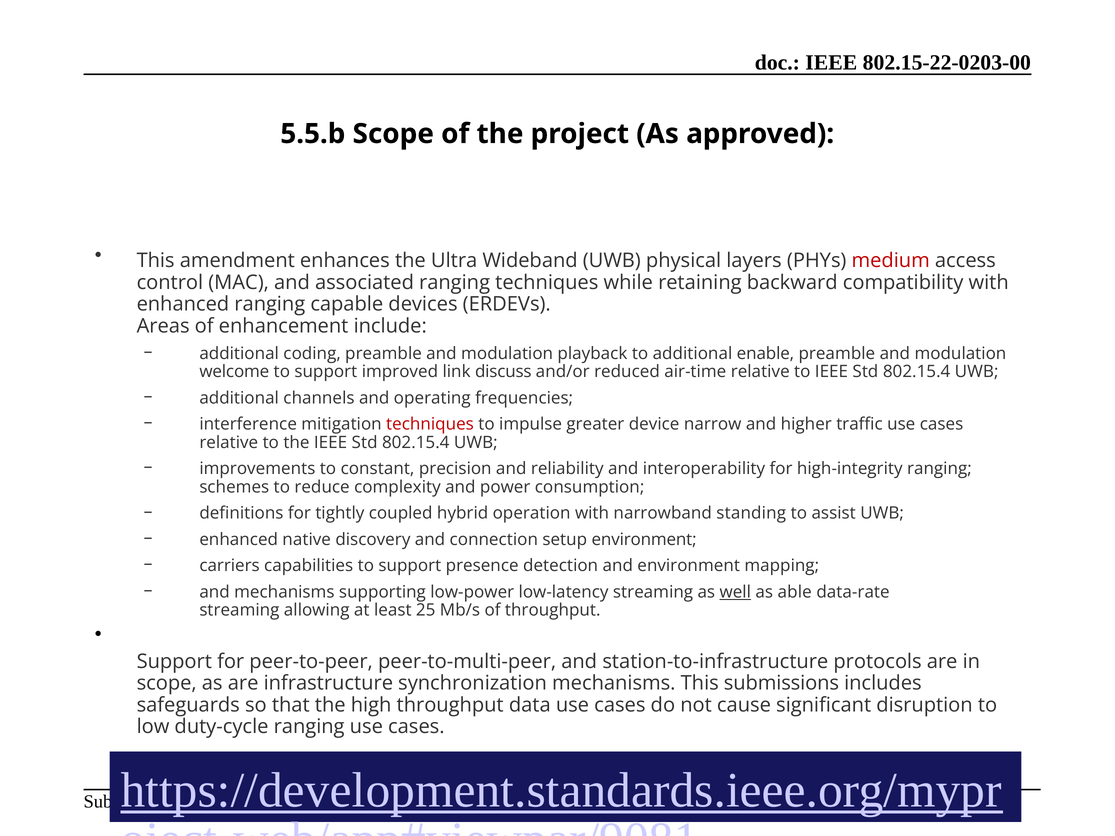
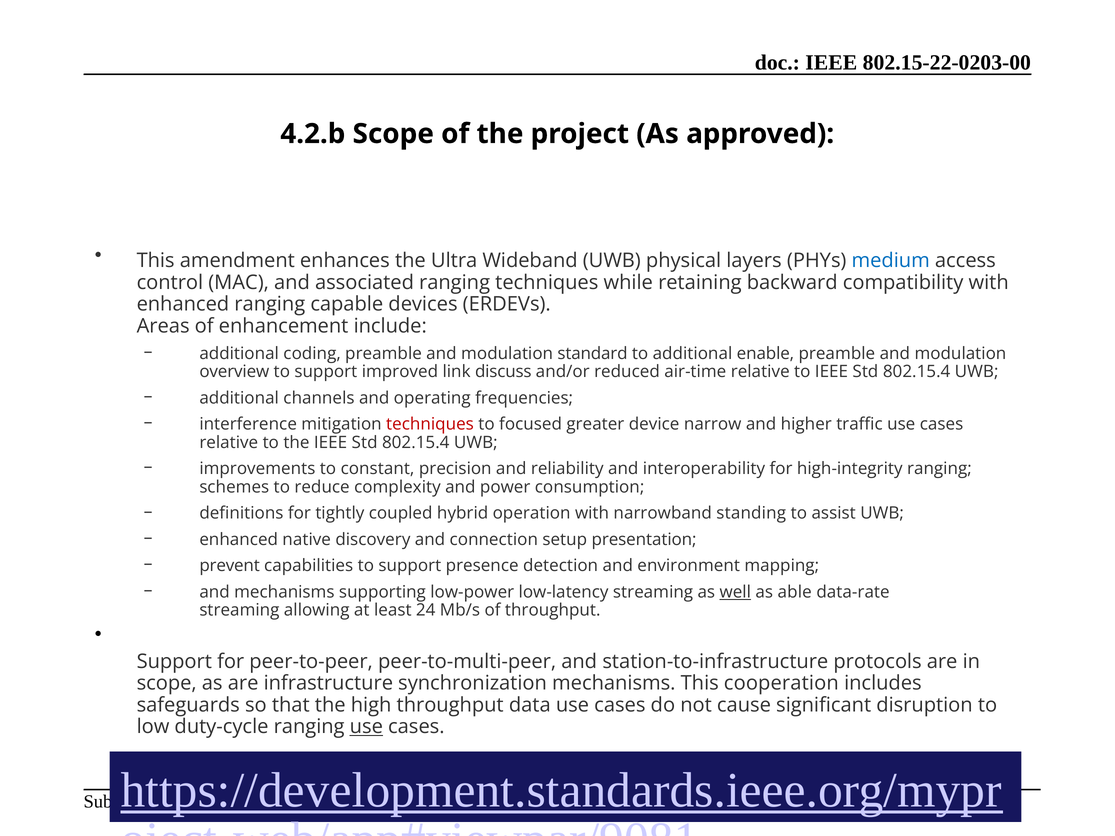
5.5.b: 5.5.b -> 4.2.b (313, 134)
medium colour: red -> blue (891, 261)
playback: playback -> standard (593, 354)
welcome: welcome -> overview (234, 372)
impulse: impulse -> focused (531, 424)
setup environment: environment -> presentation (644, 540)
carriers: carriers -> prevent (230, 566)
25: 25 -> 24 (426, 611)
submissions: submissions -> cooperation (781, 683)
use underline: none -> present (366, 727)
